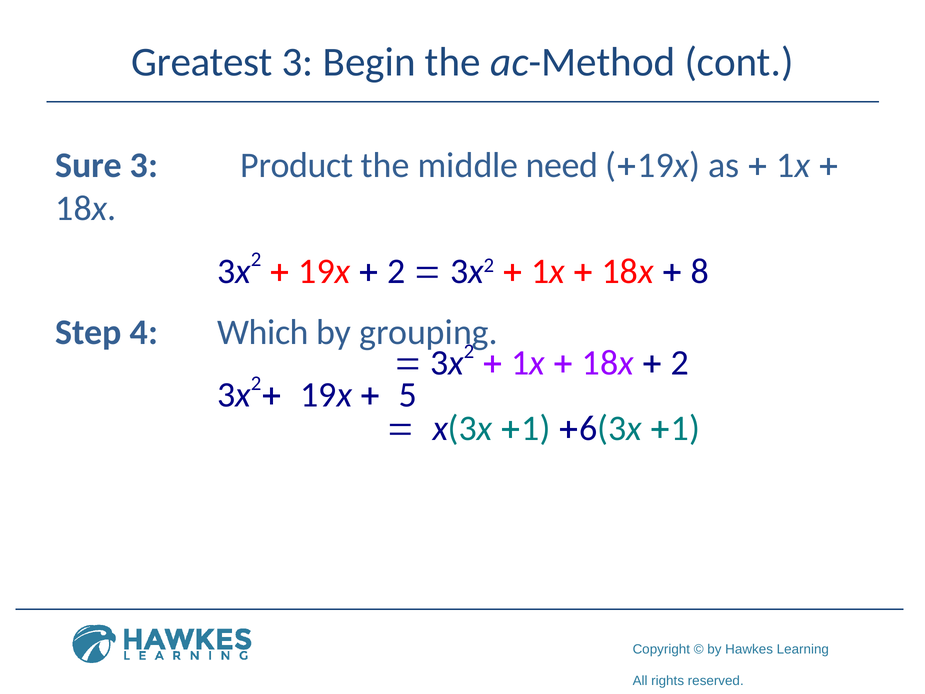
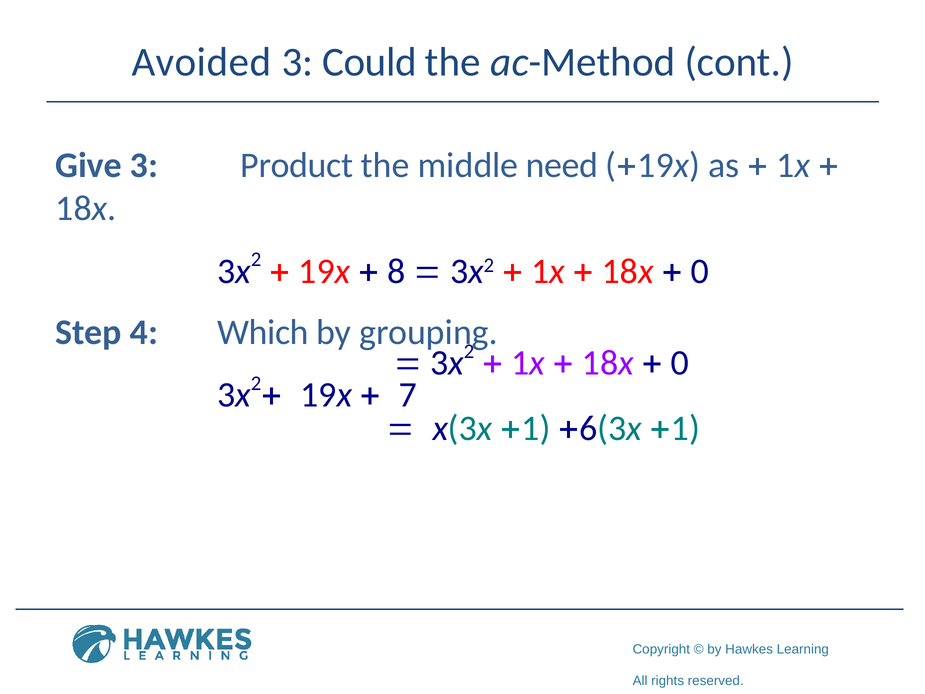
Greatest: Greatest -> Avoided (201, 62)
Begin: Begin -> Could (369, 62)
Sure: Sure -> Give (89, 165)
2: 2 -> 8 (396, 271)
8: 8 -> 0 (700, 271)
2: 2 -> 0 (680, 363)
5: 5 -> 7 (408, 395)
